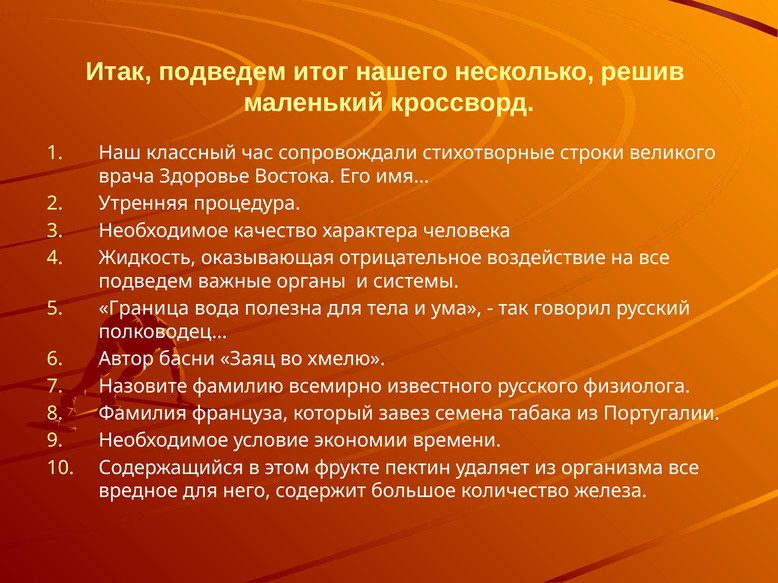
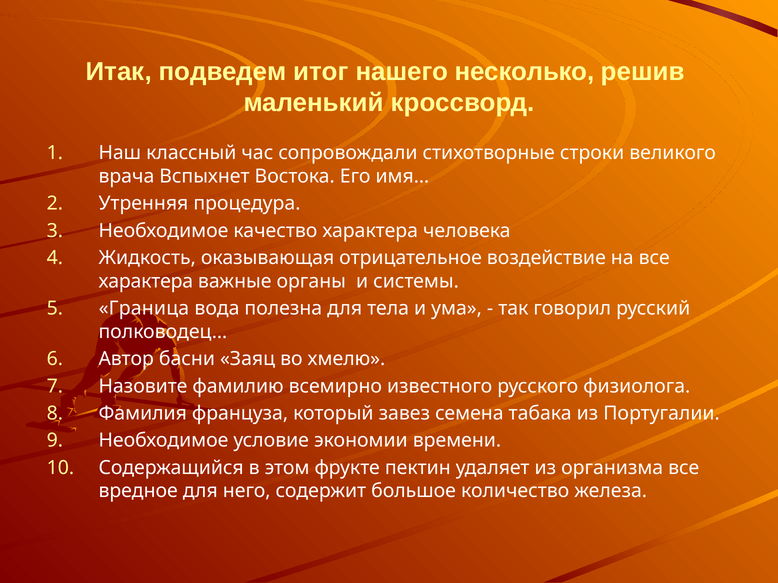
Здоровье: Здоровье -> Вспыхнет (204, 176)
подведем: подведем -> характера (146, 281)
